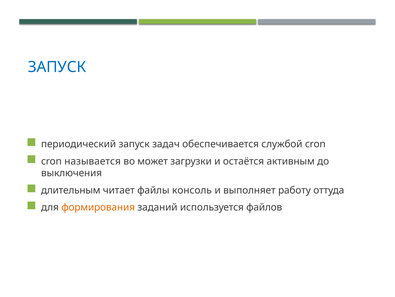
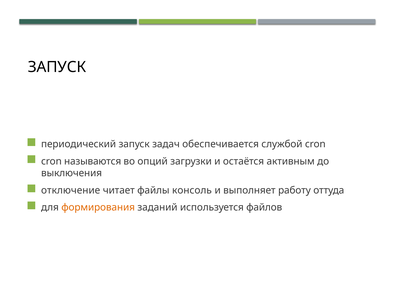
ЗАПУСК colour: blue -> black (57, 67)
называется: называется -> называются (93, 161)
может: может -> опций (153, 161)
длительным: длительным -> отключение (71, 190)
